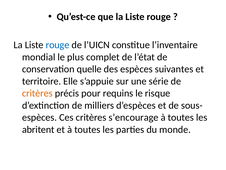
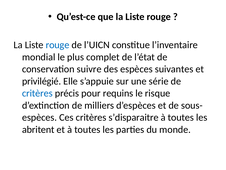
quelle: quelle -> suivre (89, 69)
territoire: territoire -> privilégié (42, 81)
critères colour: orange -> blue (37, 93)
s’encourage: s’encourage -> s’disparaitre (134, 117)
